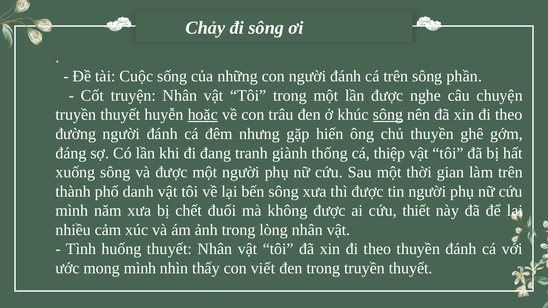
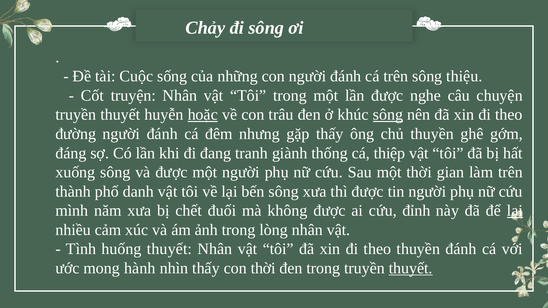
phần: phần -> thiệu (464, 76)
gặp hiến: hiến -> thấy (330, 134)
thiết: thiết -> đỉnh (416, 211)
lại underline: none -> present (515, 211)
mong mình: mình -> hành (140, 268)
con viết: viết -> thời (263, 268)
thuyết underline: none -> present (411, 268)
